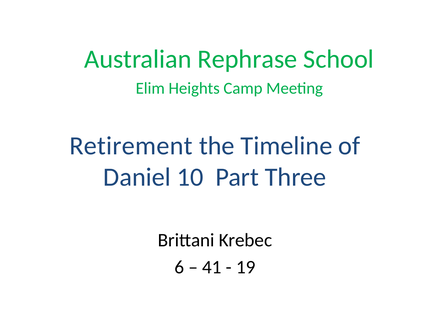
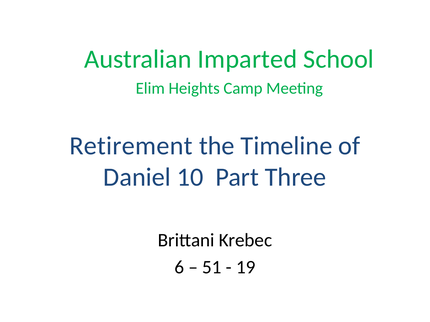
Rephrase: Rephrase -> Imparted (247, 59)
41: 41 -> 51 (212, 267)
